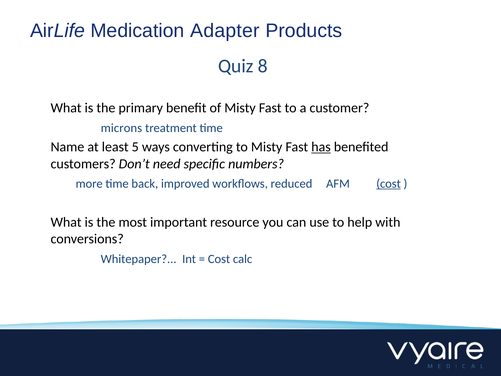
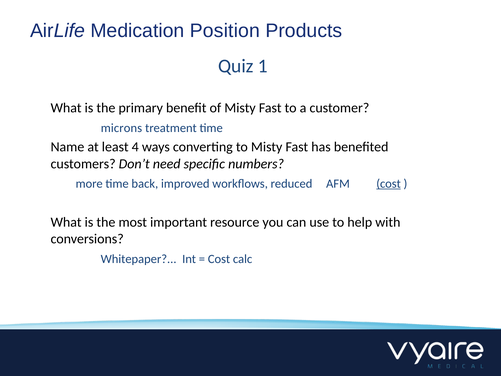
Adapter: Adapter -> Position (225, 31)
8: 8 -> 1 (263, 66)
5: 5 -> 4 (135, 147)
has underline: present -> none (321, 147)
